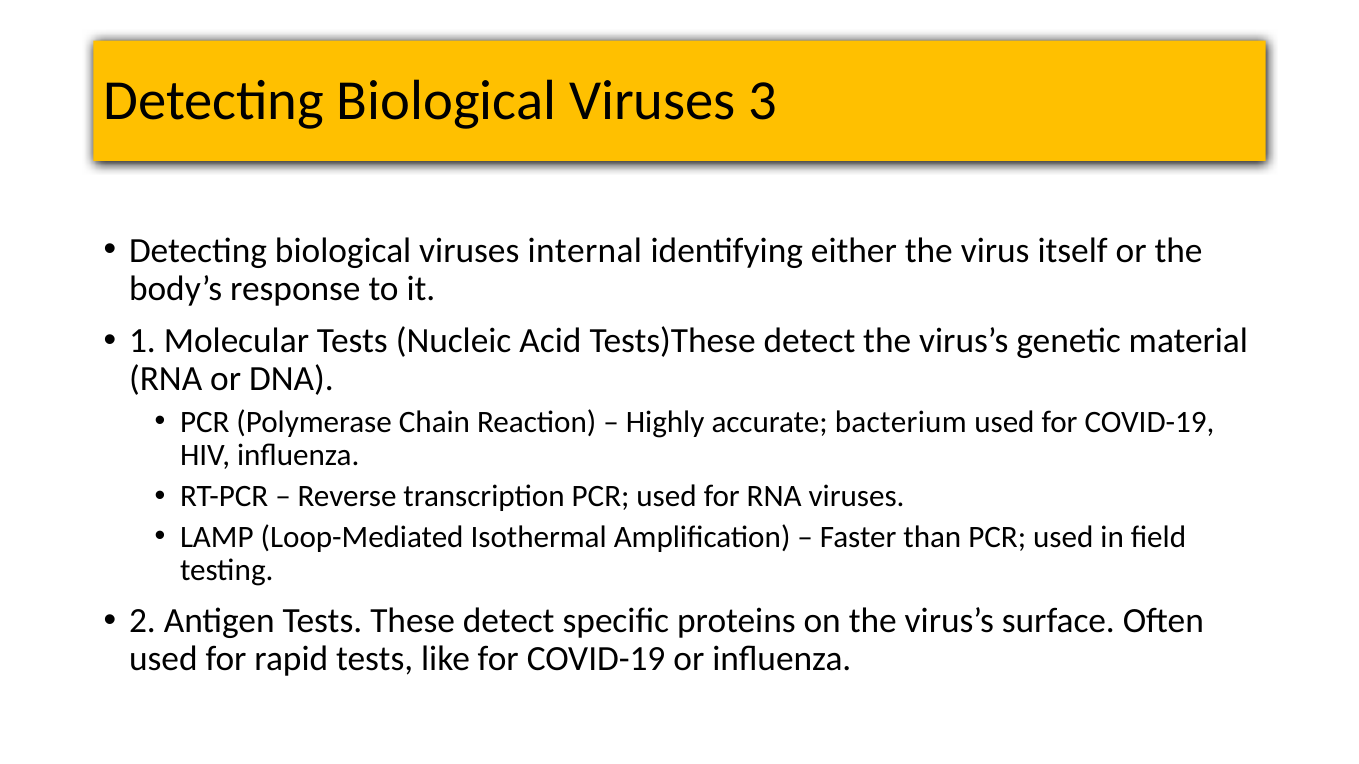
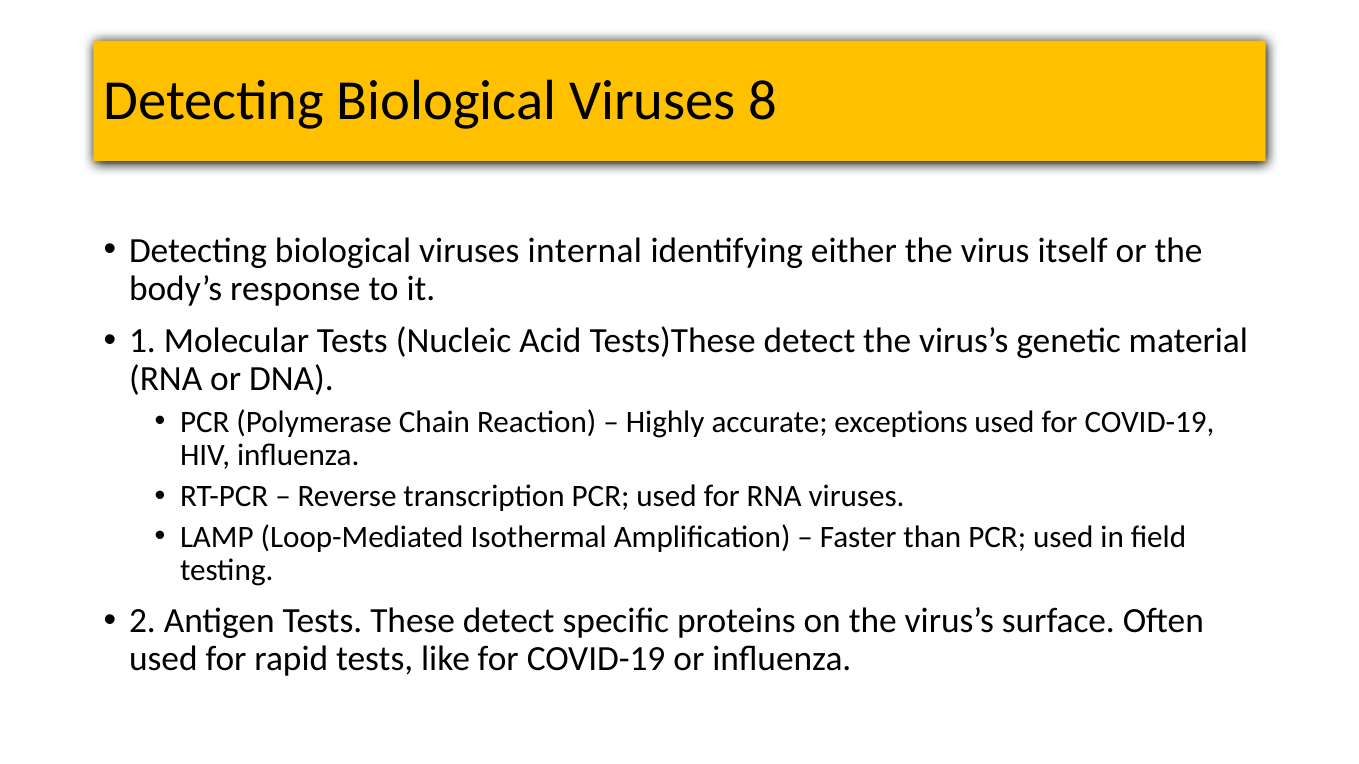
3: 3 -> 8 (763, 100)
bacterium: bacterium -> exceptions (901, 422)
